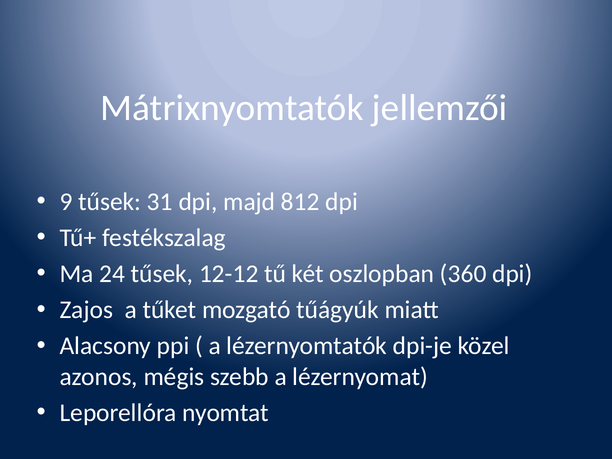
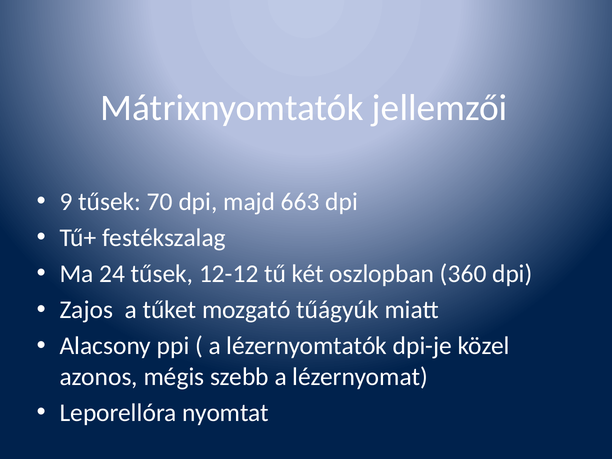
31: 31 -> 70 (160, 202)
812: 812 -> 663 (300, 202)
